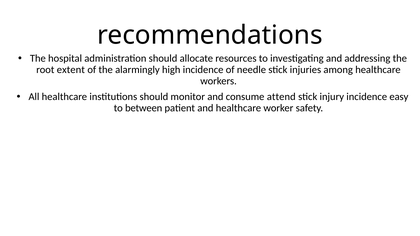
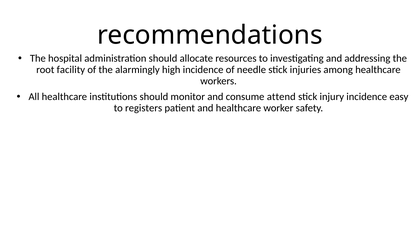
extent: extent -> facility (71, 70)
between: between -> registers (144, 108)
